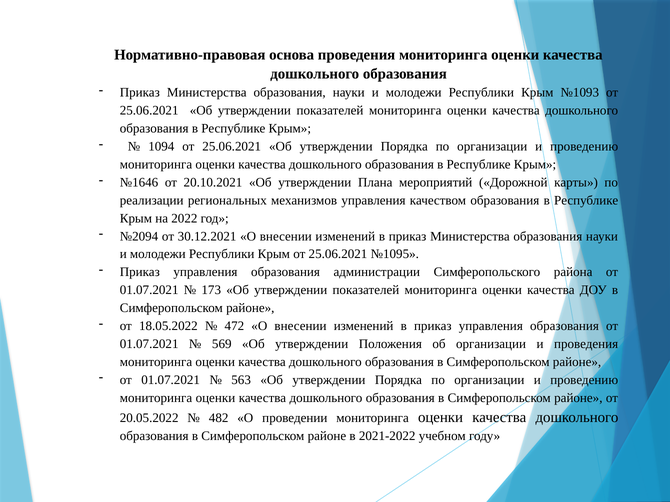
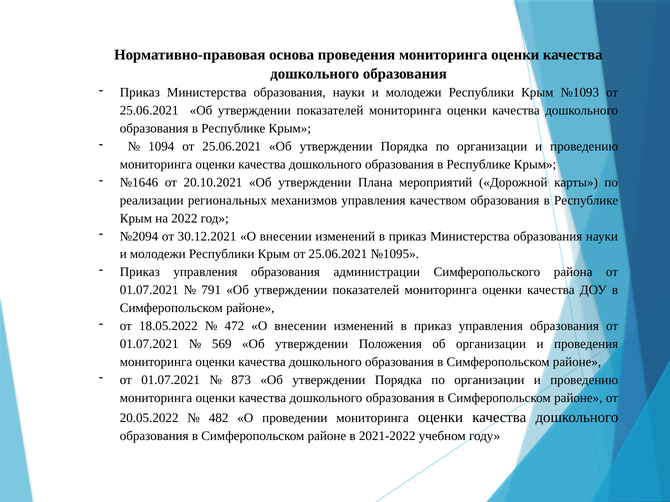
173: 173 -> 791 (211, 290)
563: 563 -> 873 (241, 380)
